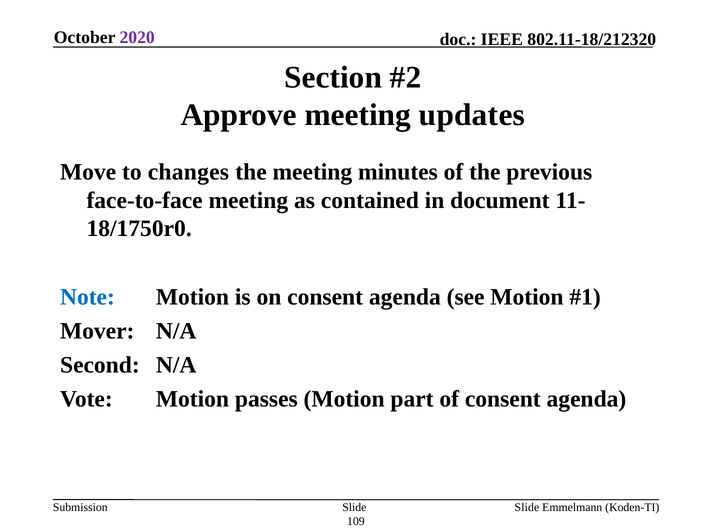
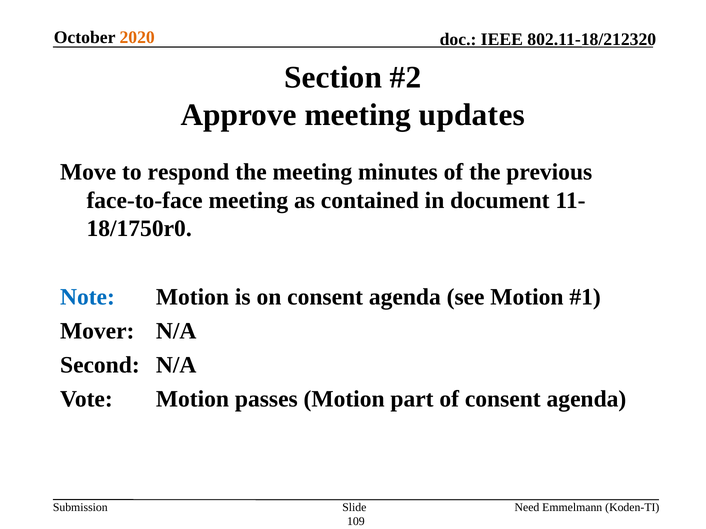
2020 colour: purple -> orange (137, 37)
changes: changes -> respond (188, 172)
Slide: Slide -> Need (527, 508)
